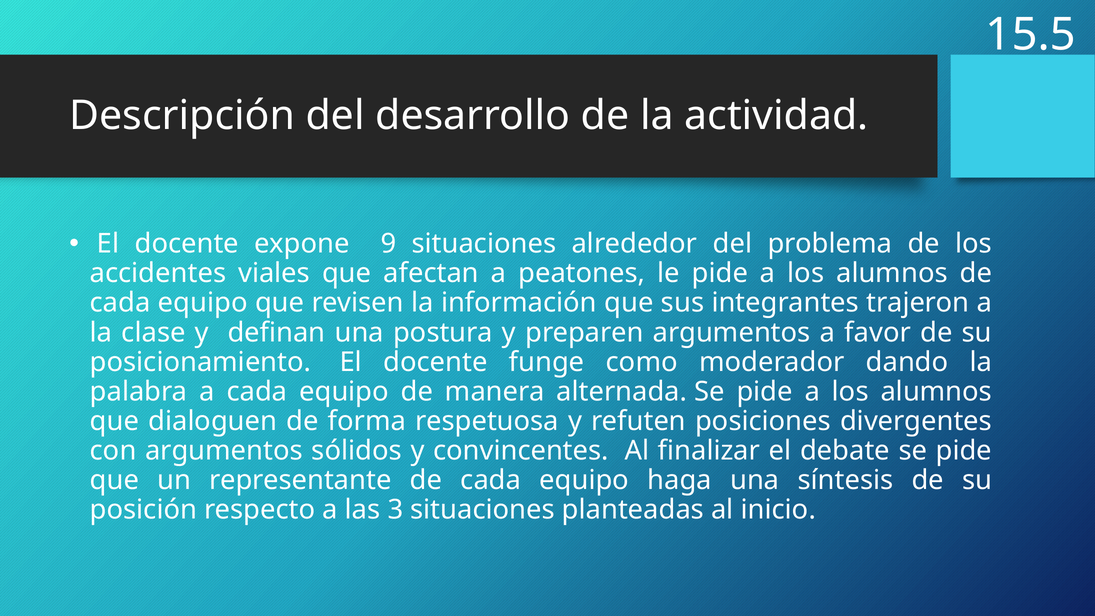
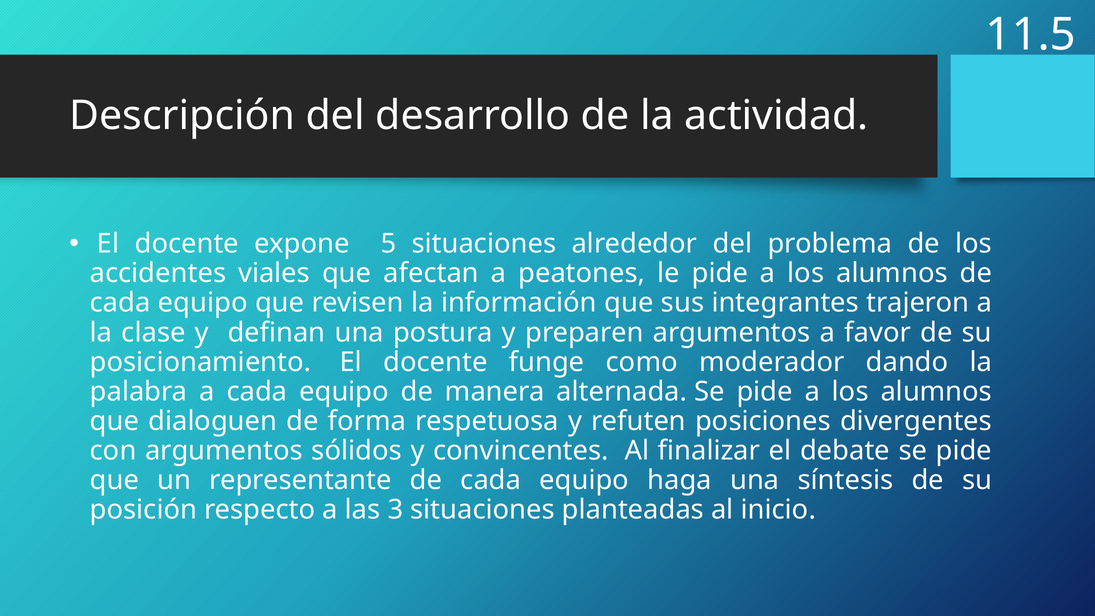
15.5: 15.5 -> 11.5 (1031, 35)
9: 9 -> 5 (388, 244)
